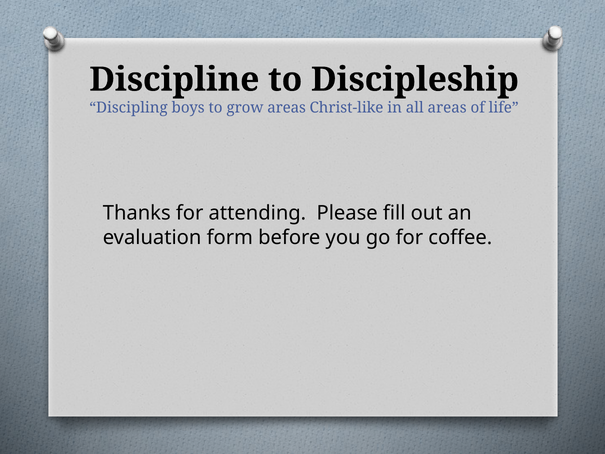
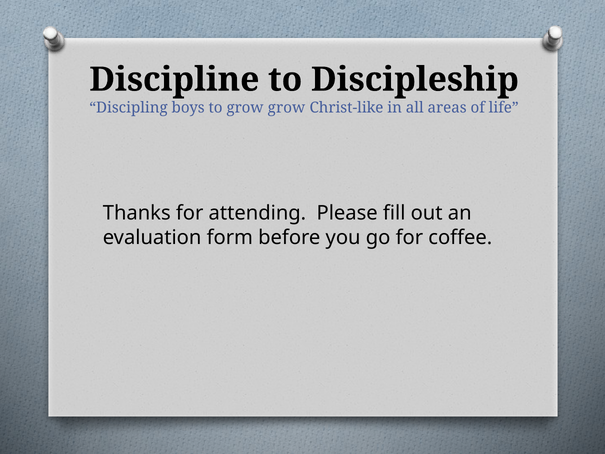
grow areas: areas -> grow (286, 107)
